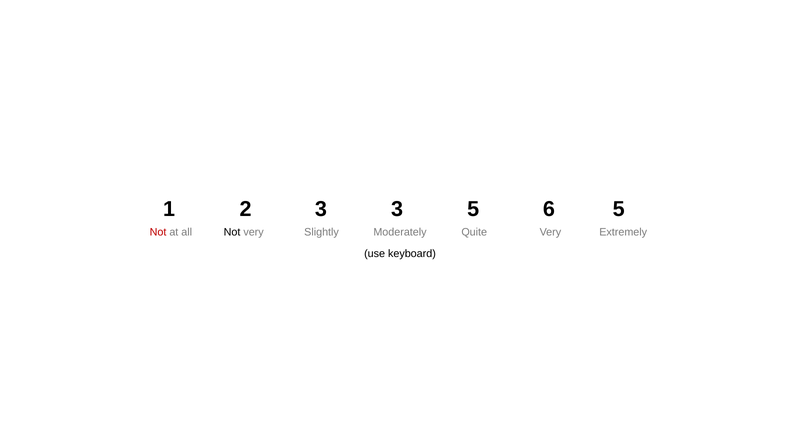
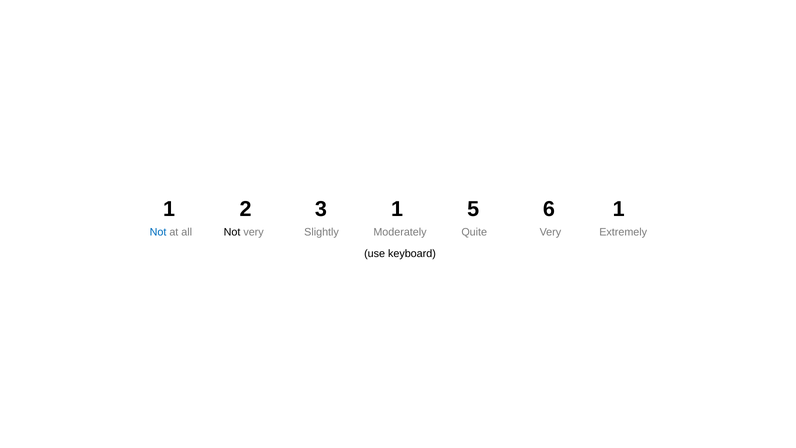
3 3: 3 -> 1 (397, 209)
1 5: 5 -> 1 (619, 209)
Not colour: red -> blue (158, 232)
